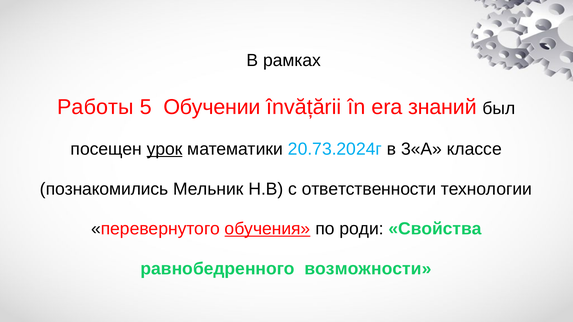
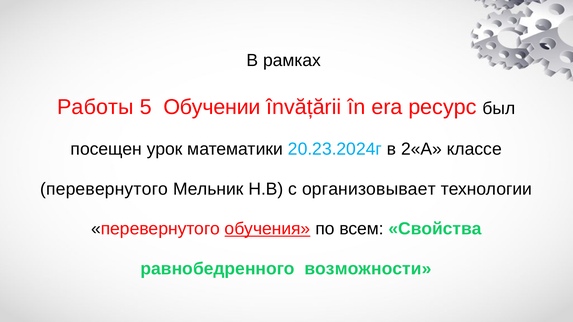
знаний: знаний -> ресурс (442, 107)
урок underline: present -> none (165, 149)
20.73.2024г: 20.73.2024г -> 20.23.2024г (335, 149)
3«А: 3«А -> 2«А (421, 149)
познакомились: познакомились -> перевернутого (104, 189)
ответственности: ответственности -> организовывает (369, 189)
роди: роди -> всем (362, 229)
